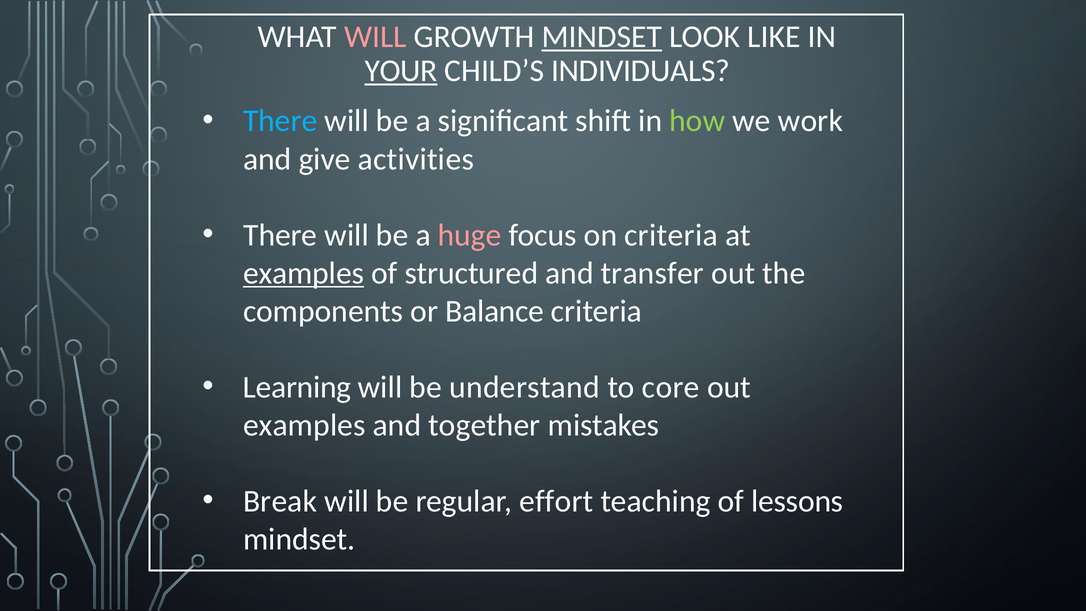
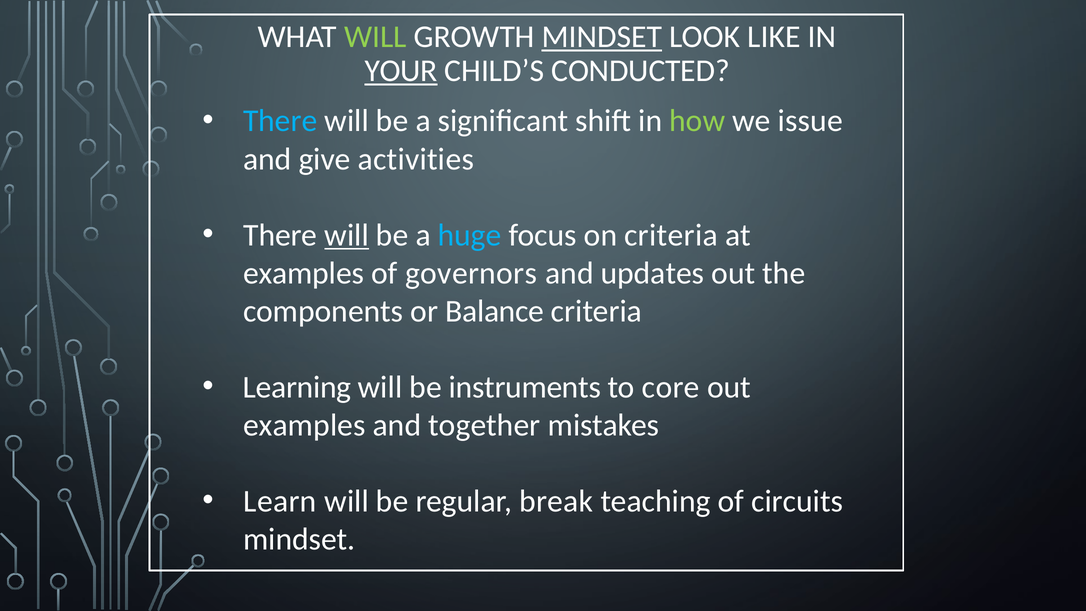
WILL colour: pink -> light green (375, 37)
INDIVIDUALS: INDIVIDUALS -> CONDUCTED (641, 71)
work: work -> issue (810, 121)
will underline: none -> present (347, 235)
huge colour: pink -> light blue (470, 235)
examples underline: present -> none (304, 273)
structured: structured -> governors (471, 273)
transfer: transfer -> updates (652, 273)
understand: understand -> instruments (525, 387)
Break: Break -> Learn (280, 501)
effort: effort -> break (556, 501)
lessons: lessons -> circuits (797, 501)
